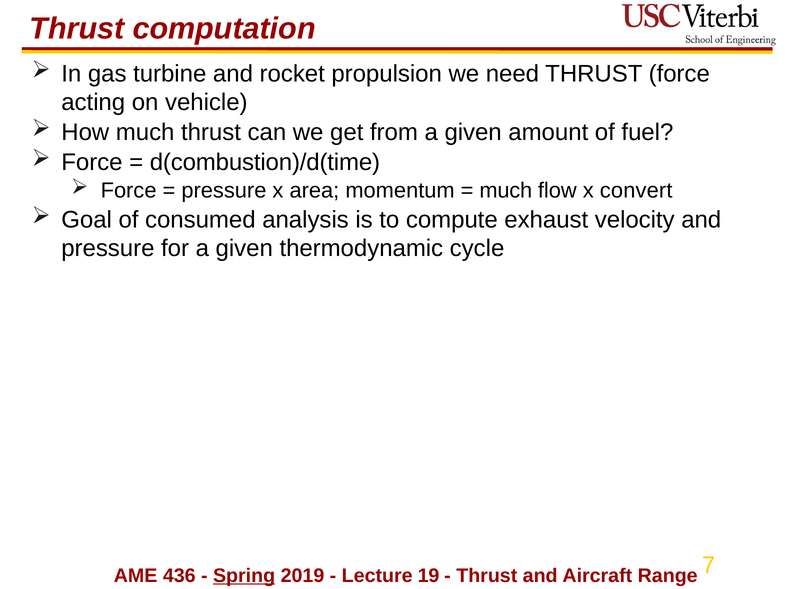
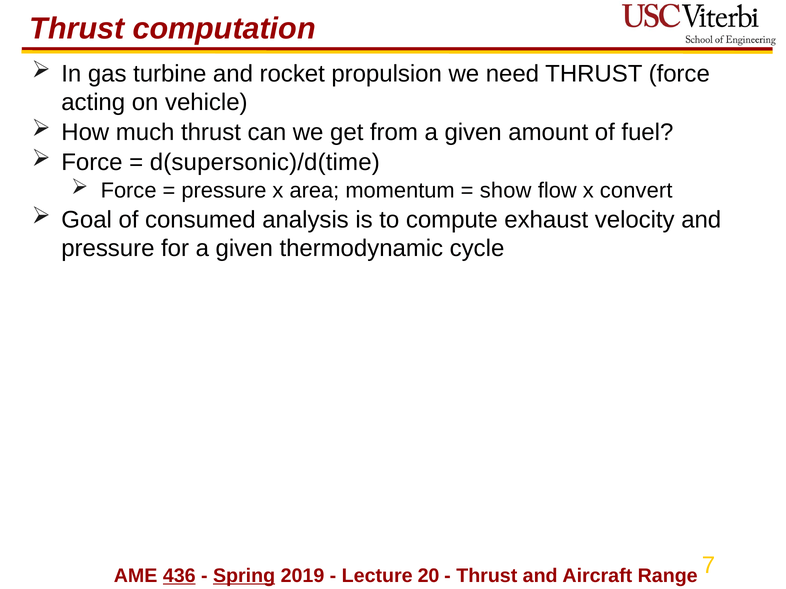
d(combustion)/d(time: d(combustion)/d(time -> d(supersonic)/d(time (265, 162)
much: much -> show (506, 191)
436 underline: none -> present (179, 576)
19: 19 -> 20 (429, 576)
